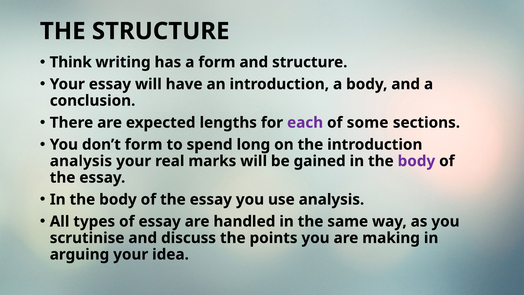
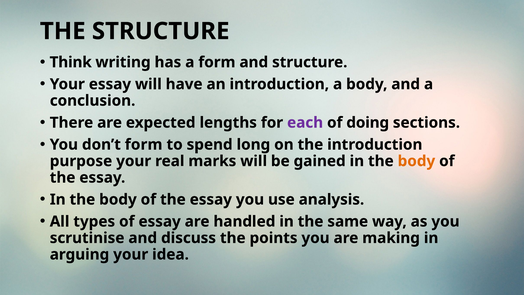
some: some -> doing (368, 123)
analysis: analysis -> purpose (81, 161)
body colour: purple -> orange (416, 161)
